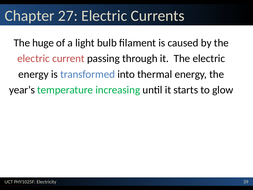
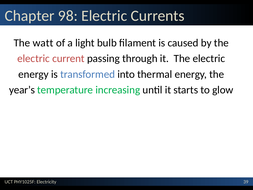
27: 27 -> 98 (68, 16)
huge: huge -> watt (43, 43)
